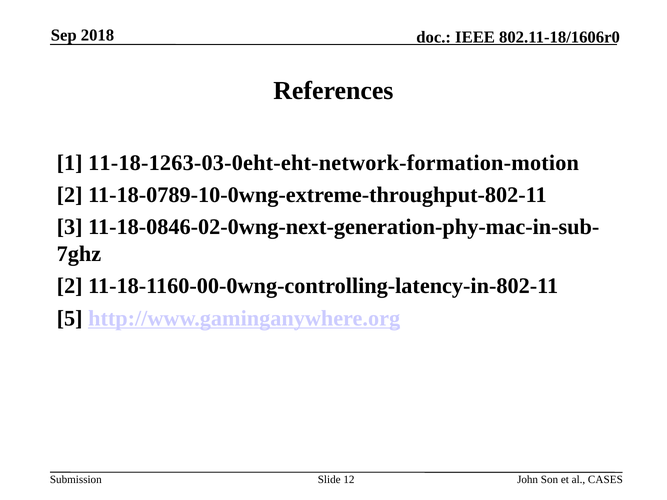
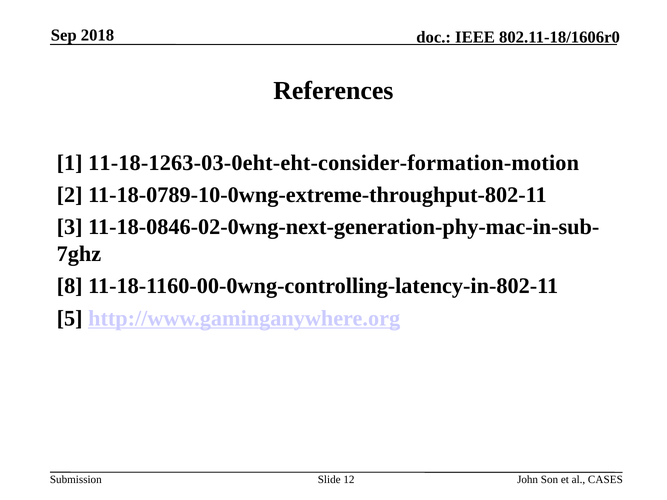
11-18-1263-03-0eht-eht-network-formation-motion: 11-18-1263-03-0eht-eht-network-formation-motion -> 11-18-1263-03-0eht-eht-consider-formation-motion (334, 163)
2: 2 -> 8 (70, 286)
